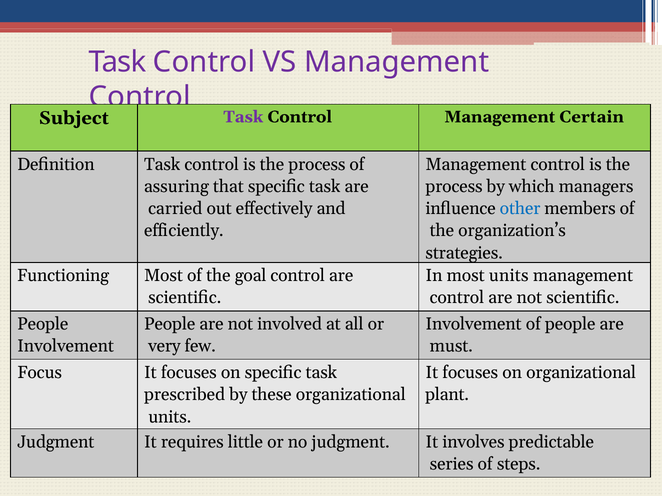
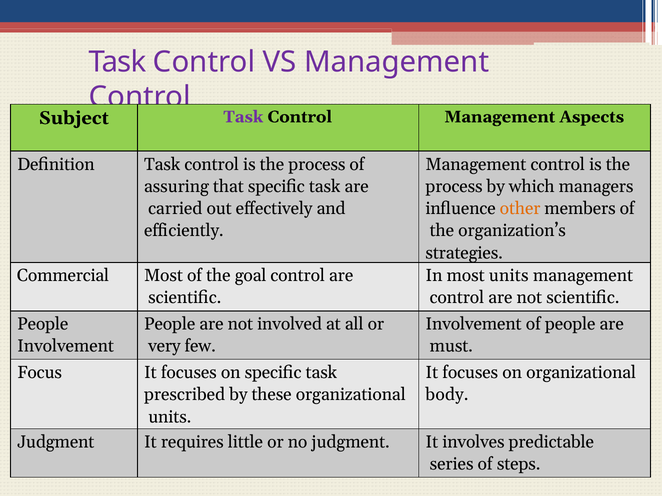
Certain: Certain -> Aspects (592, 117)
other colour: blue -> orange (520, 209)
Functioning: Functioning -> Commercial (63, 276)
plant: plant -> body (447, 395)
